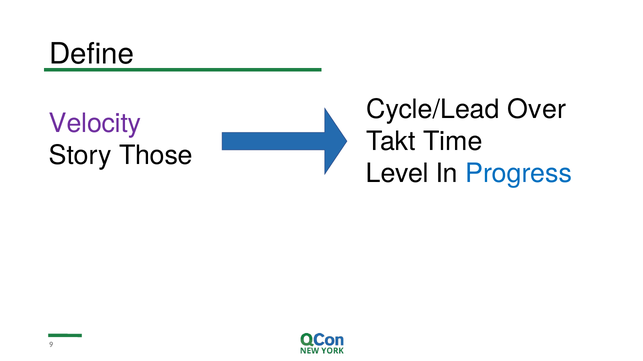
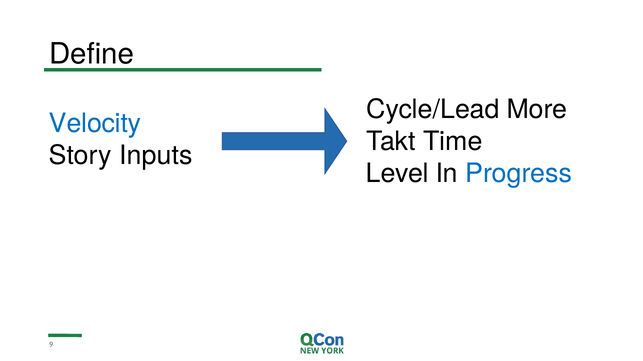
Over: Over -> More (537, 109)
Velocity colour: purple -> blue (95, 124)
Those: Those -> Inputs (156, 156)
